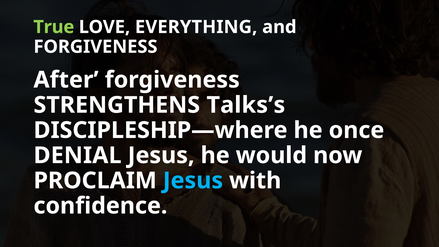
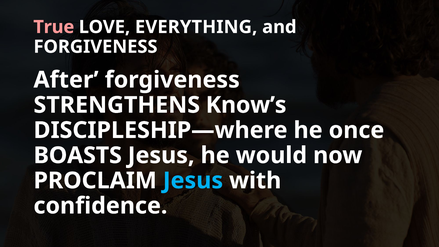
True colour: light green -> pink (54, 27)
Talks’s: Talks’s -> Know’s (246, 105)
DENIAL: DENIAL -> BOASTS (78, 155)
